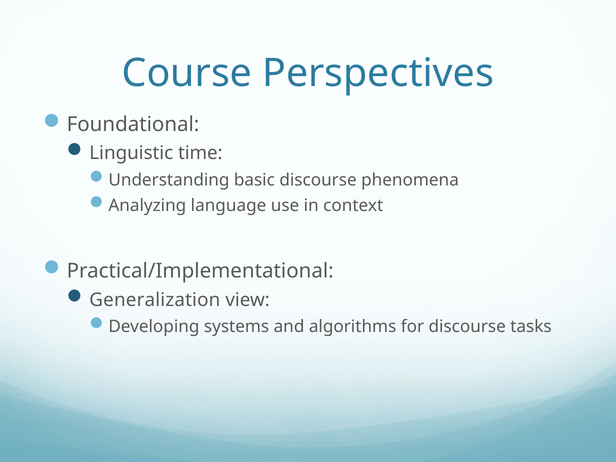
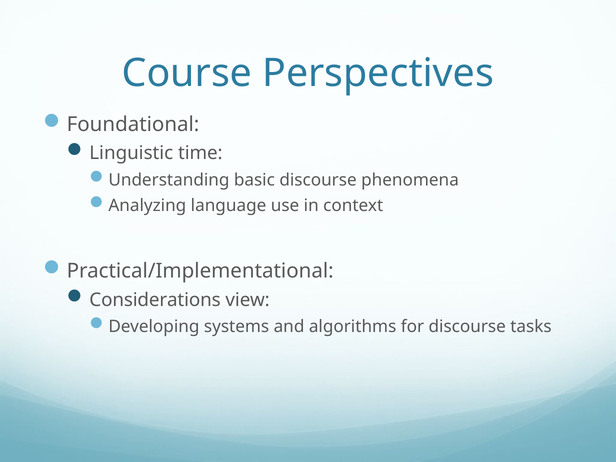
Generalization: Generalization -> Considerations (155, 300)
